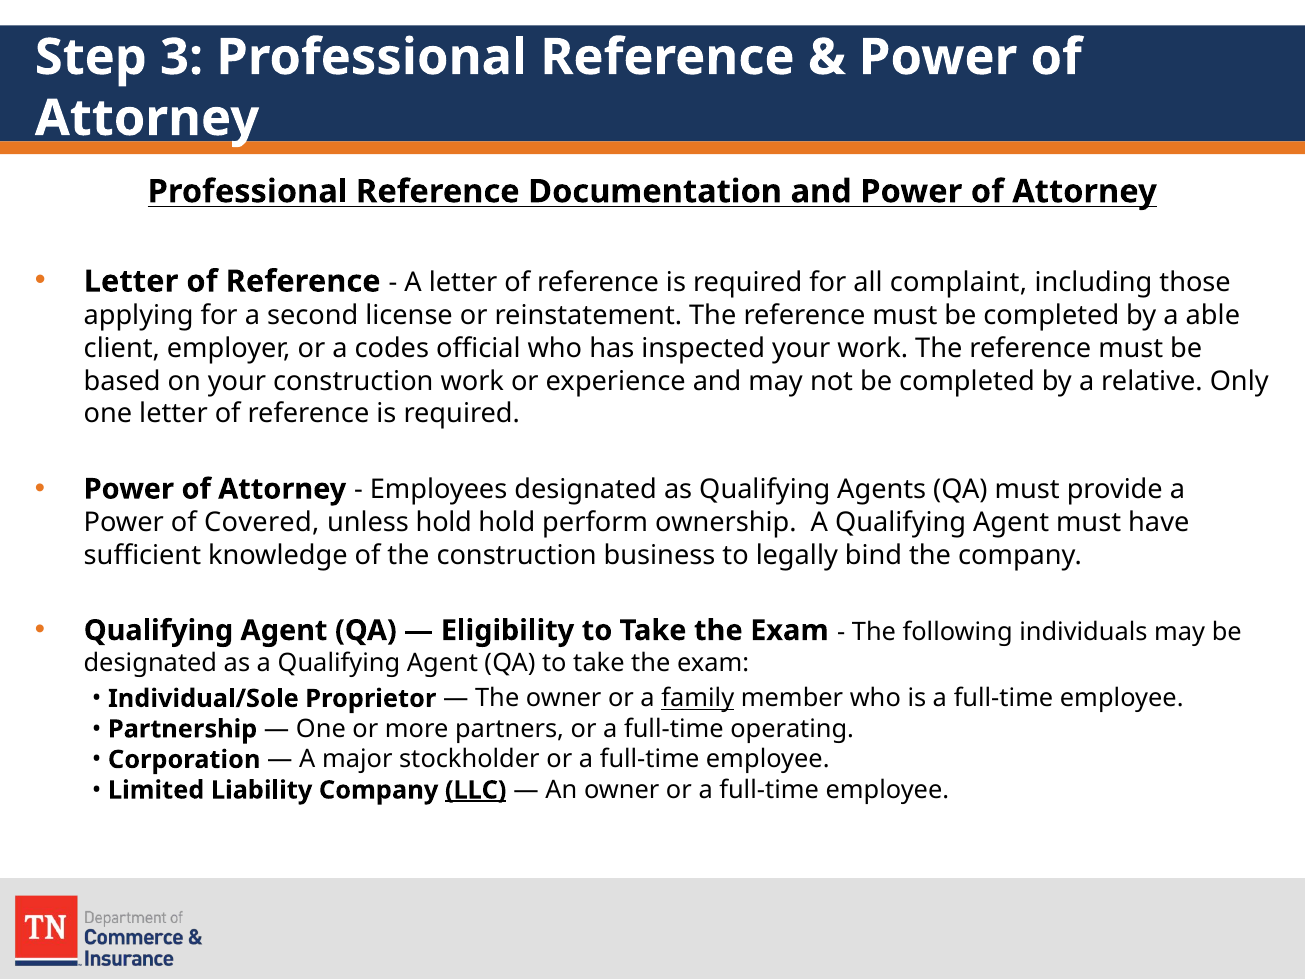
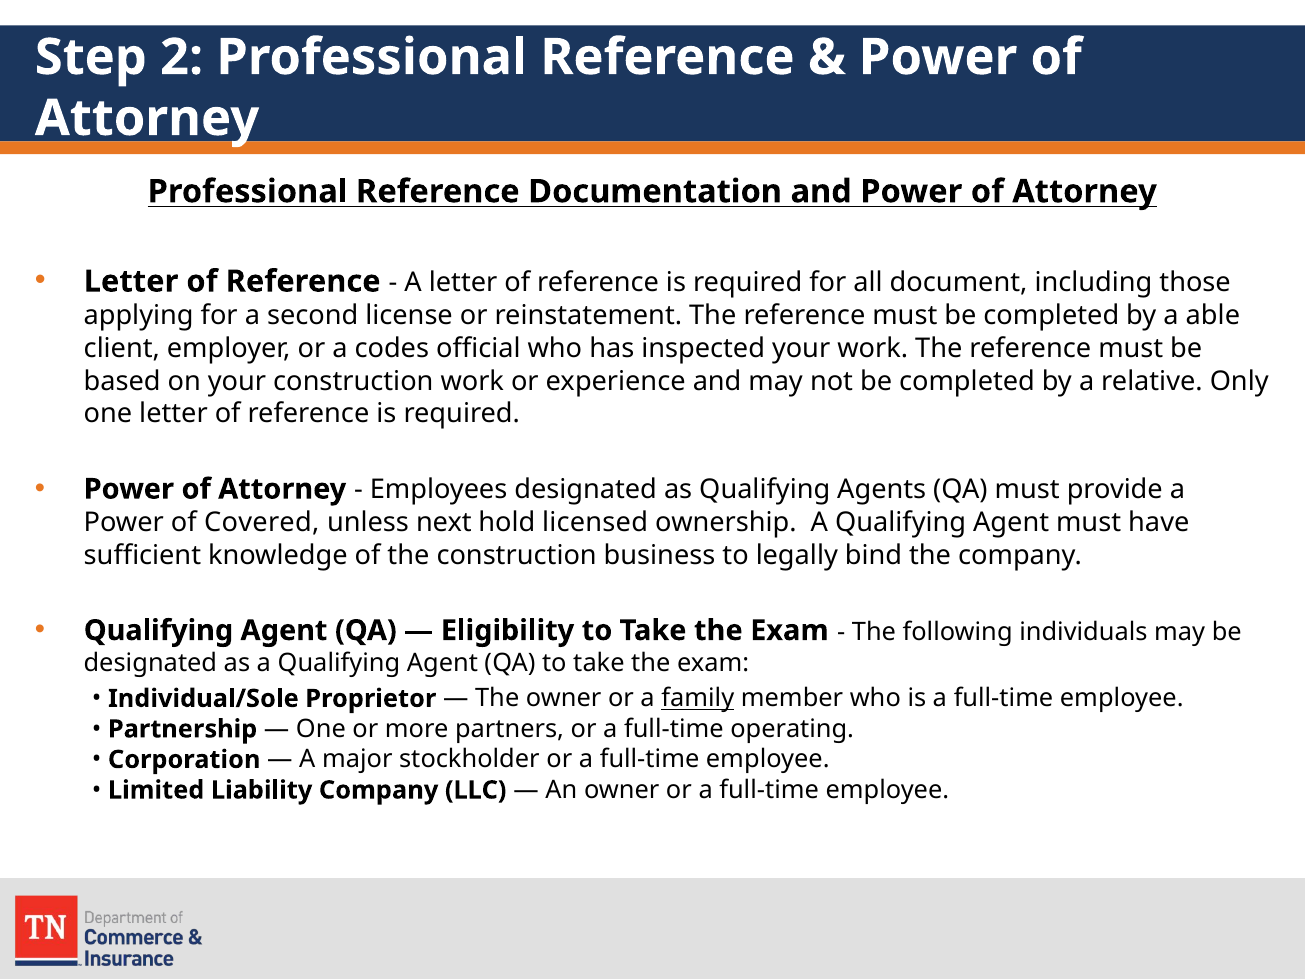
3: 3 -> 2 (182, 57)
complaint: complaint -> document (959, 283)
unless hold: hold -> next (444, 523)
perform: perform -> licensed (595, 523)
LLC underline: present -> none (476, 790)
